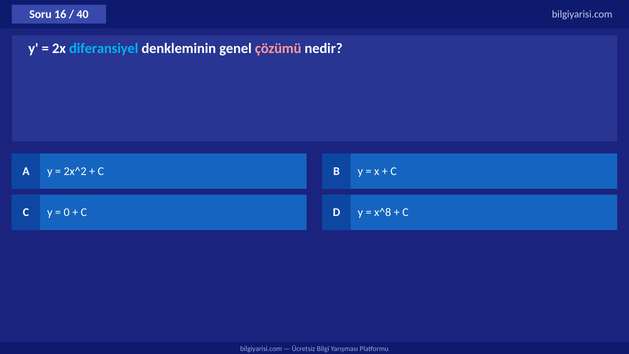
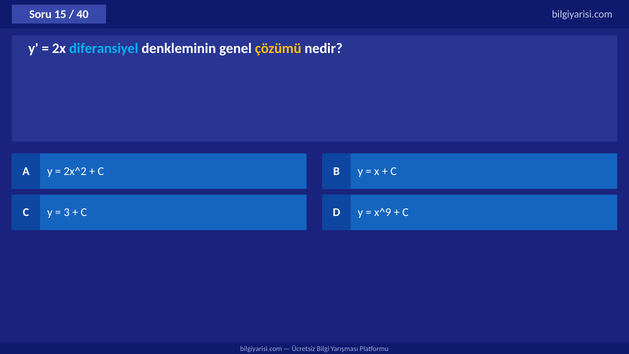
16: 16 -> 15 (60, 14)
çözümü colour: pink -> yellow (278, 48)
0: 0 -> 3 (67, 212)
x^8: x^8 -> x^9 (383, 212)
